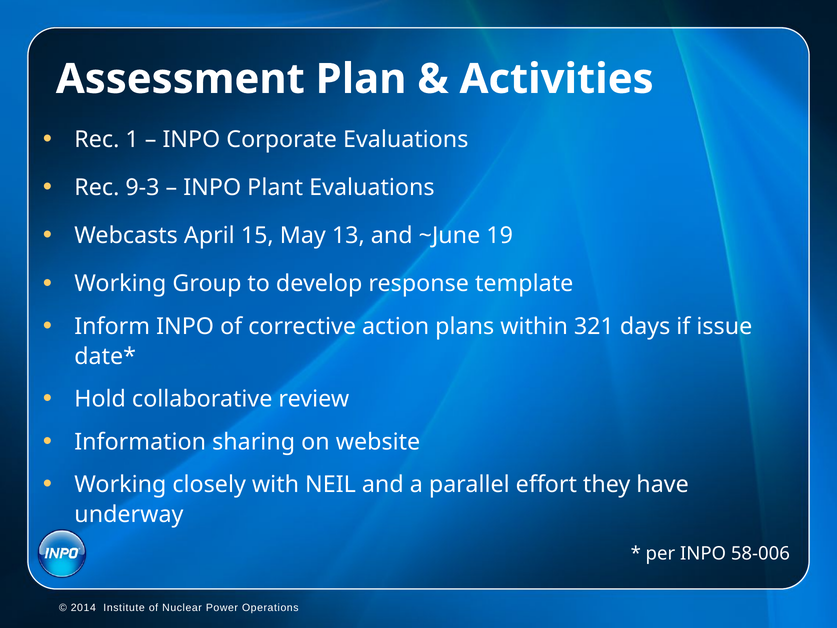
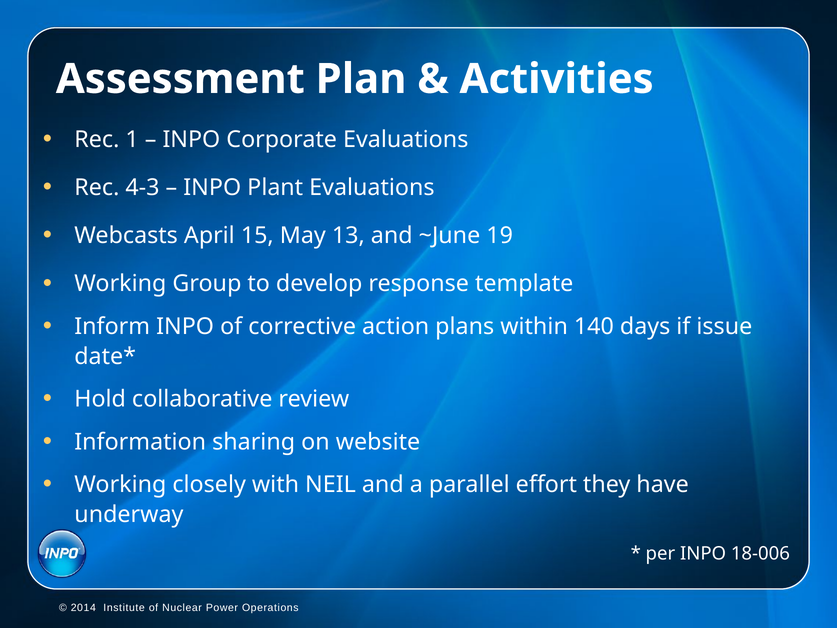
9-3: 9-3 -> 4-3 (142, 188)
321: 321 -> 140 (594, 326)
58-006: 58-006 -> 18-006 (760, 554)
